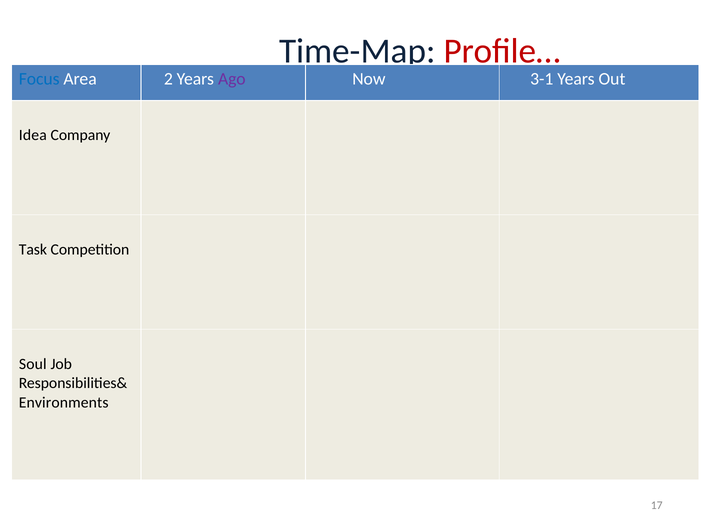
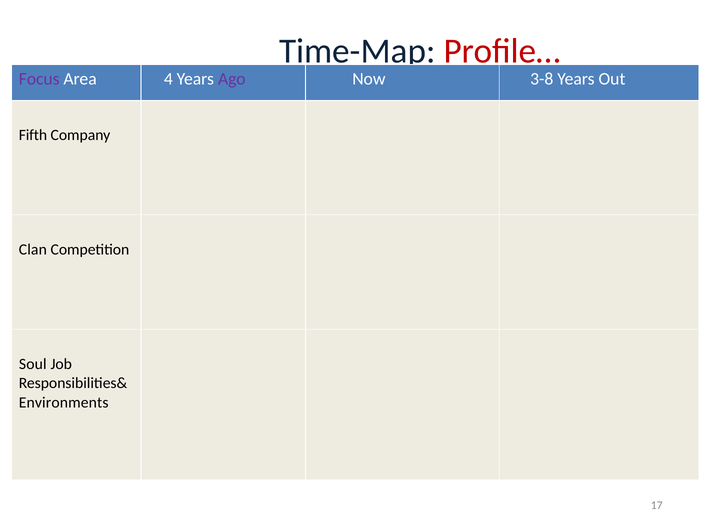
Focus colour: blue -> purple (39, 79)
2: 2 -> 4 (168, 79)
3-1: 3-1 -> 3-8 (542, 79)
Idea: Idea -> Fifth (33, 135)
Task: Task -> Clan (33, 250)
